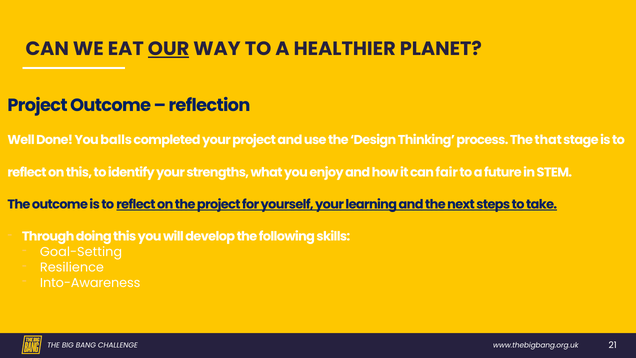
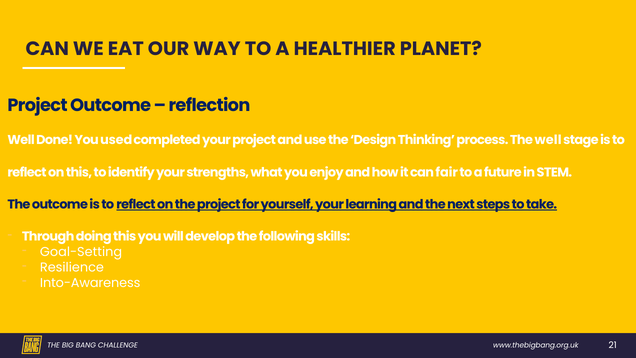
OUR underline: present -> none (169, 49)
balls: balls -> used (116, 140)
The that: that -> well (548, 140)
